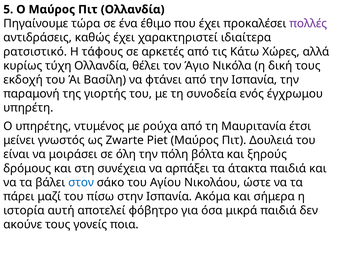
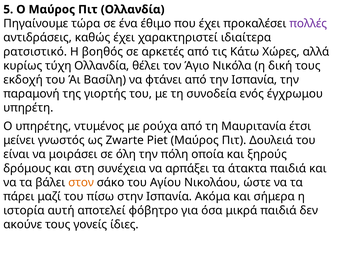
τάφους: τάφους -> βοηθός (102, 52)
βόλτα: βόλτα -> οποία (208, 154)
στον colour: blue -> orange (81, 182)
ποια: ποια -> ίδιες (124, 224)
